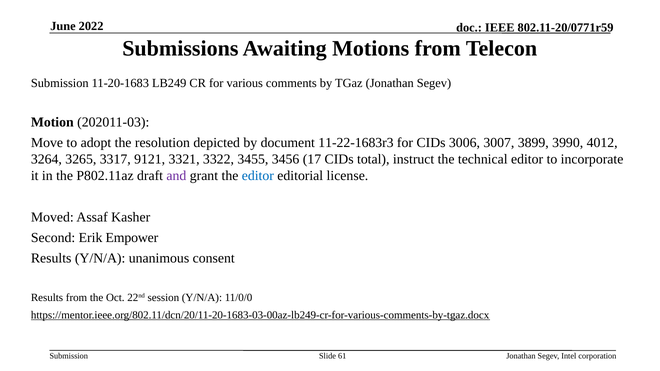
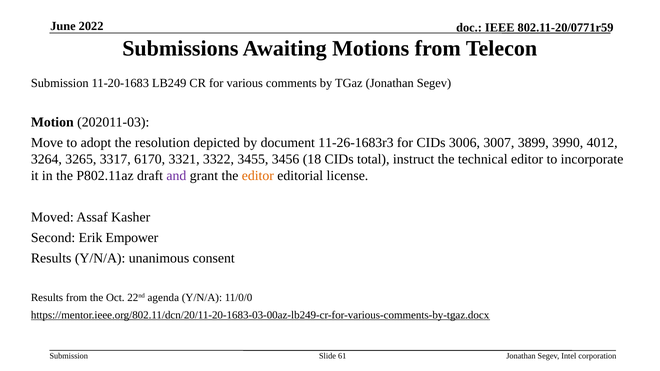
11-22-1683r3: 11-22-1683r3 -> 11-26-1683r3 (356, 143)
9121: 9121 -> 6170 (150, 159)
17: 17 -> 18 (312, 159)
editor colour: blue -> orange (258, 176)
session: session -> agenda (163, 298)
